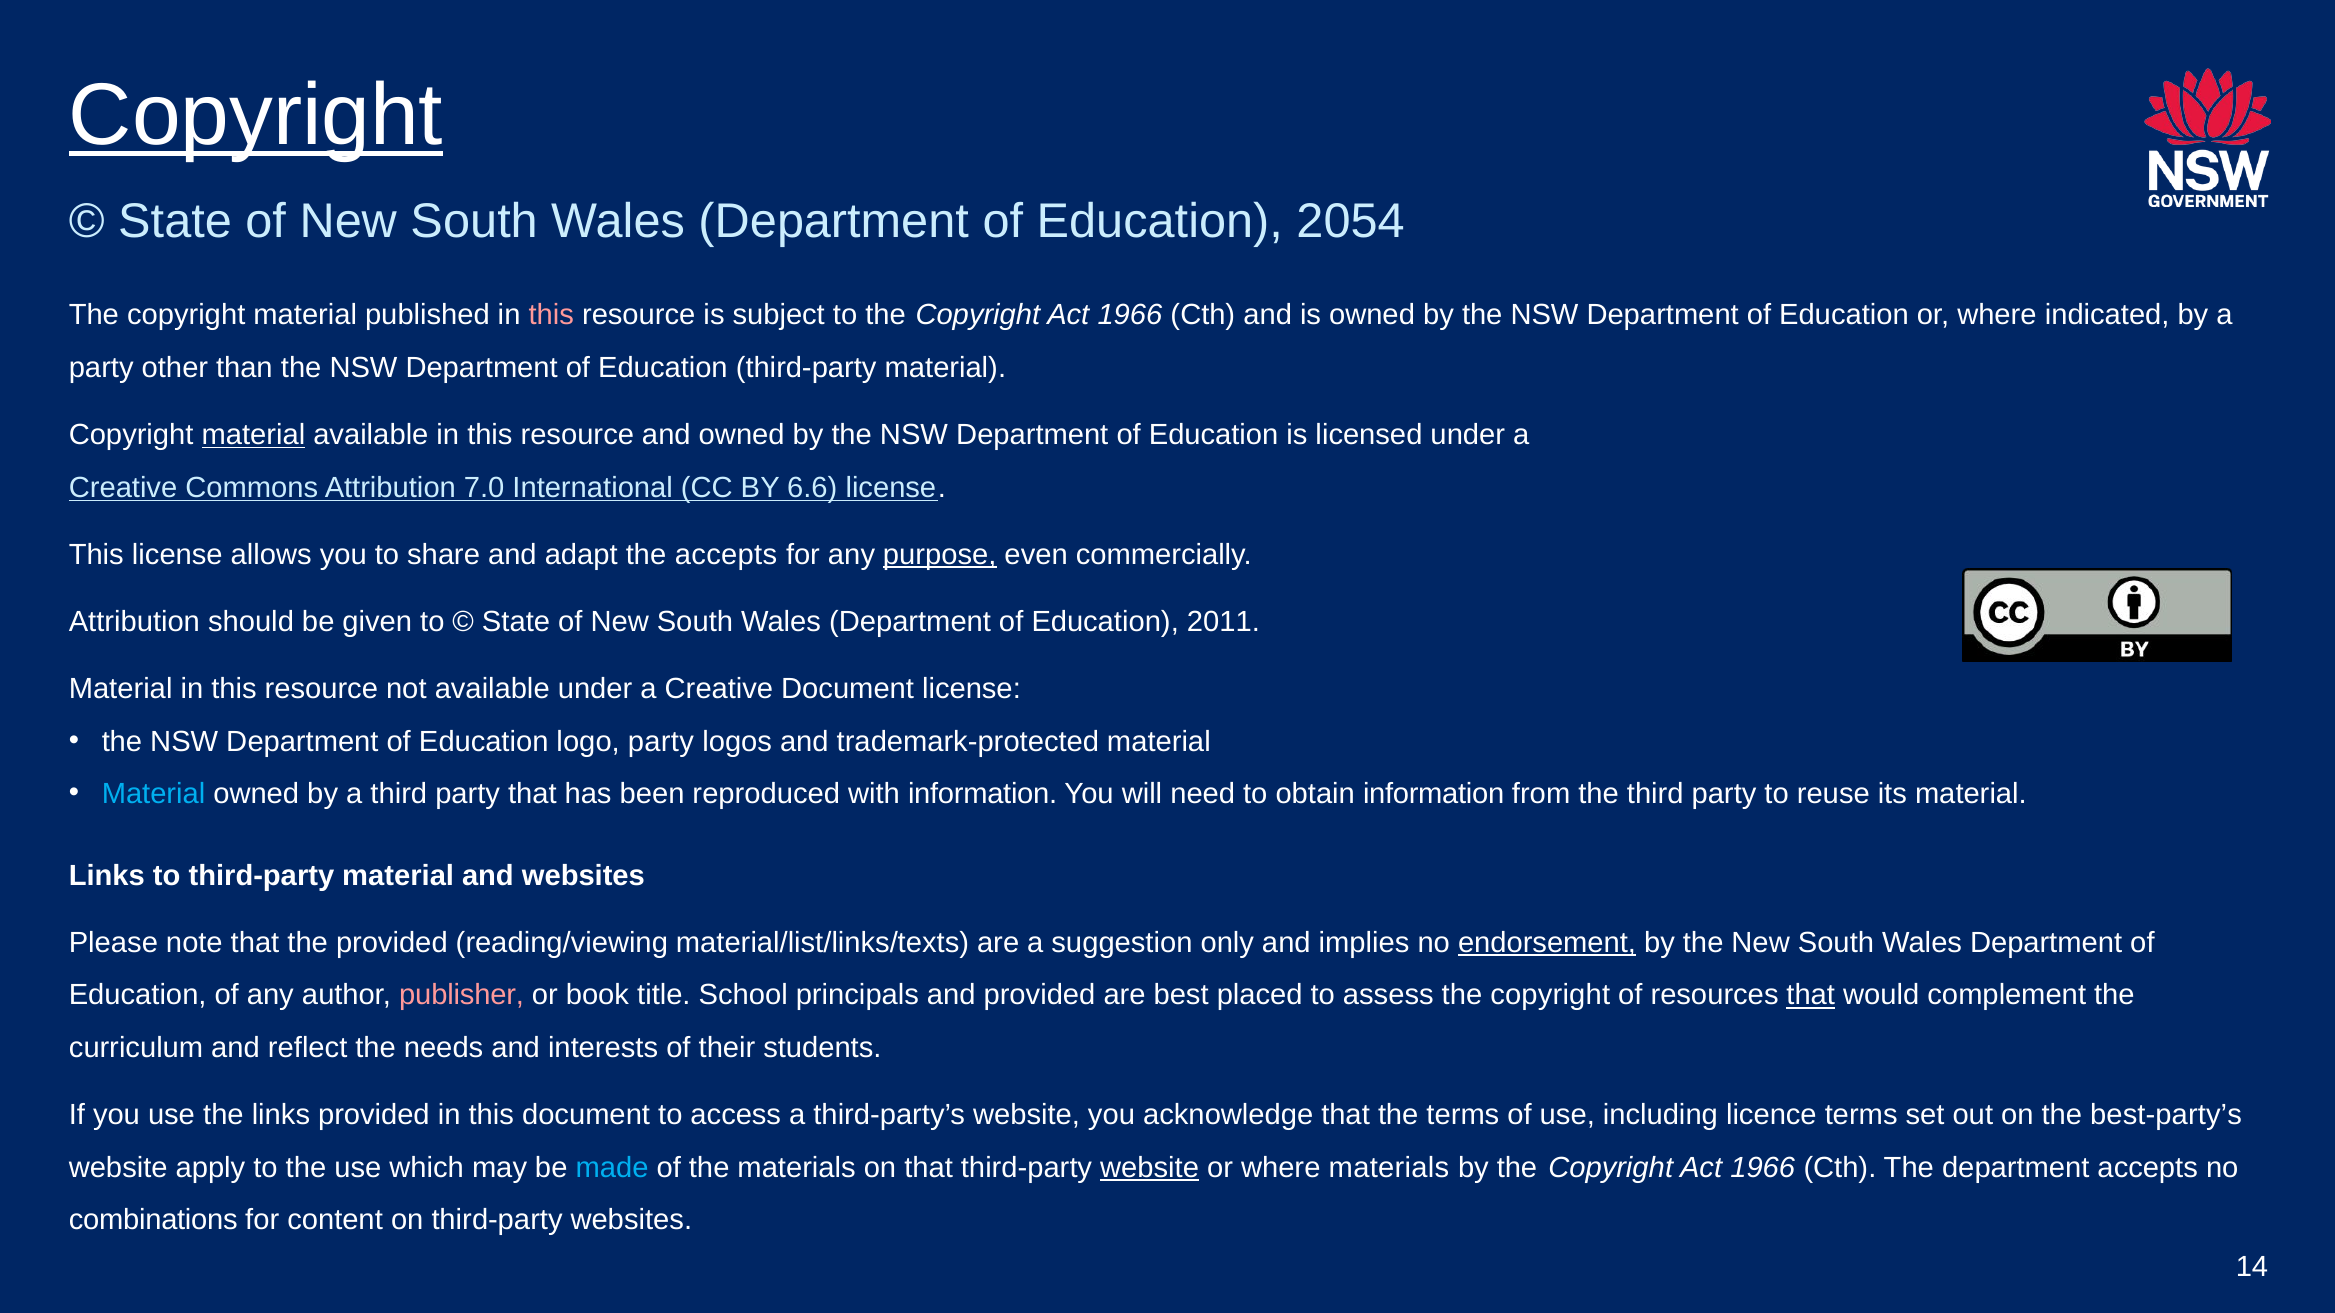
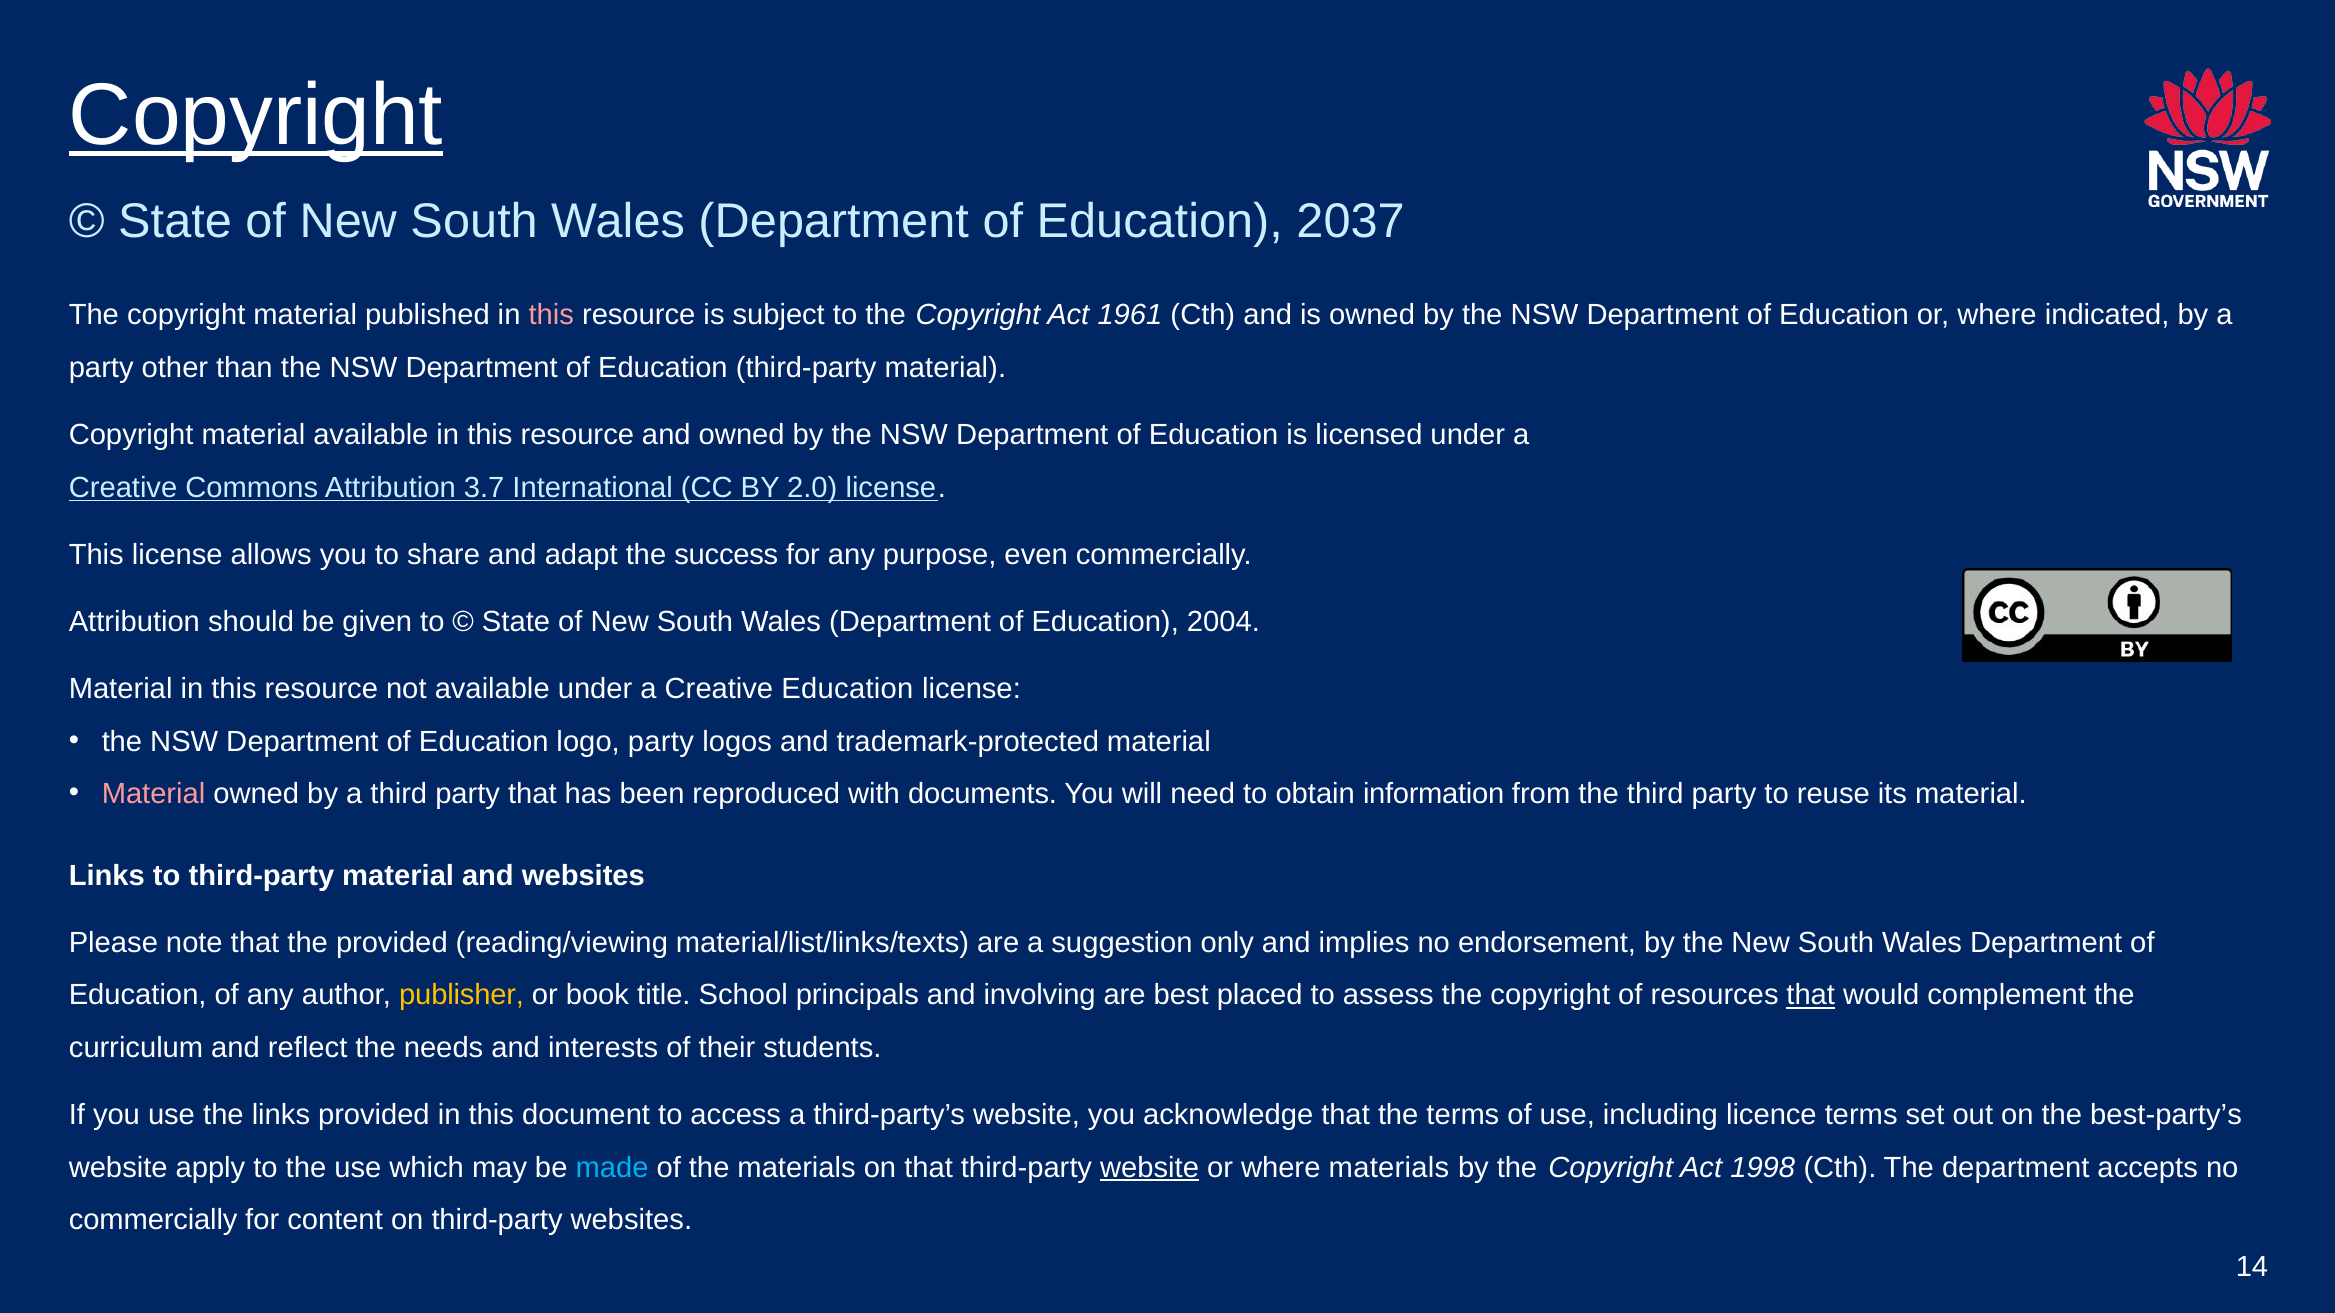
2054: 2054 -> 2037 (1351, 221)
1966: 1966 -> 1961 (1130, 315)
material underline: present -> none (253, 435)
7.0: 7.0 -> 3.7 (484, 488)
6.6: 6.6 -> 2.0 (812, 488)
the accepts: accepts -> success (726, 555)
purpose underline: present -> none (940, 555)
2011: 2011 -> 2004 (1223, 622)
Creative Document: Document -> Education (847, 689)
Material colour: light blue -> pink (154, 794)
with information: information -> documents (983, 794)
endorsement underline: present -> none (1547, 943)
publisher colour: pink -> yellow (462, 996)
and provided: provided -> involving (1040, 996)
1966: 1966 -> 1998 (1763, 1168)
combinations: combinations -> commercially (153, 1220)
